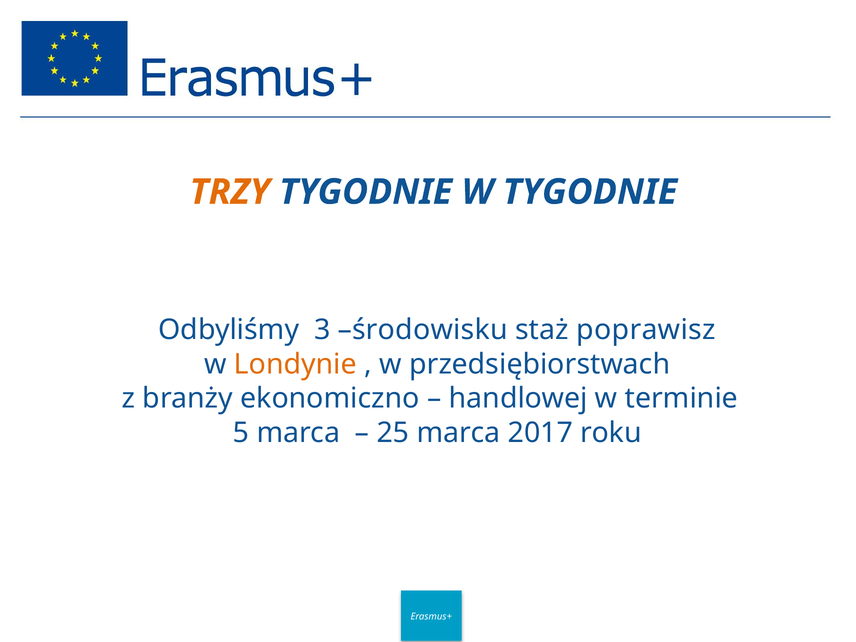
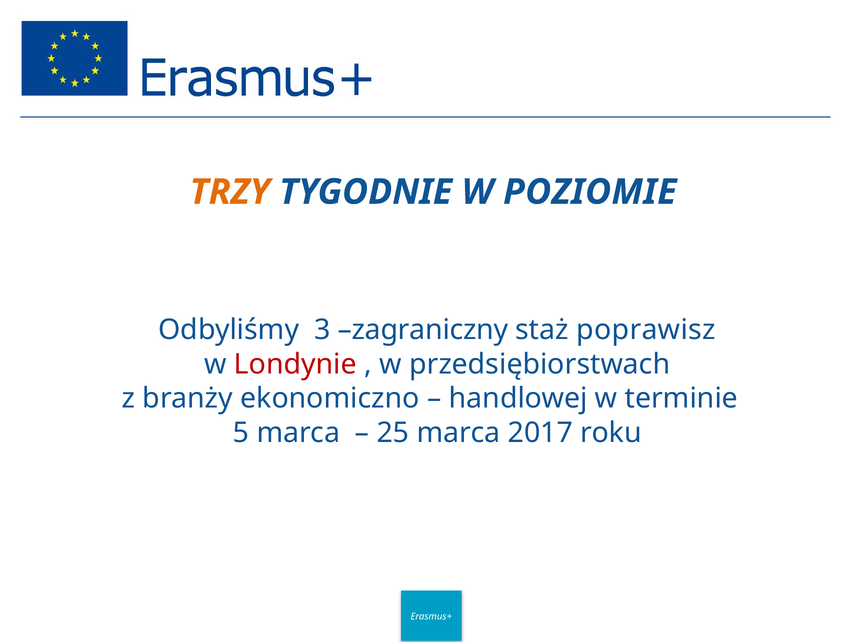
W TYGODNIE: TYGODNIE -> POZIOMIE (590, 192)
środowisku: środowisku -> zagraniczny (423, 330)
Londynie colour: orange -> red (295, 364)
